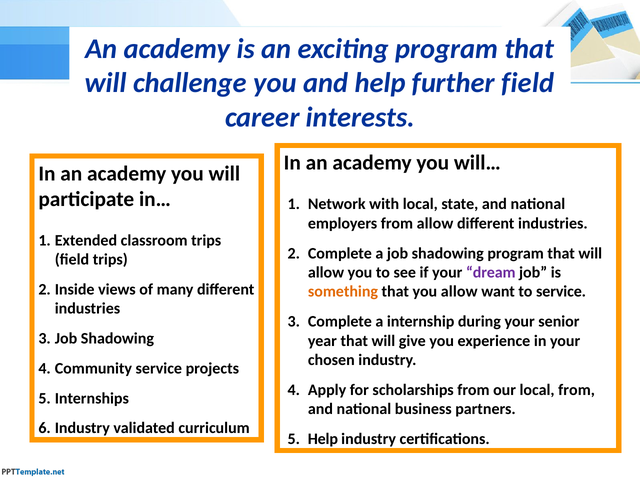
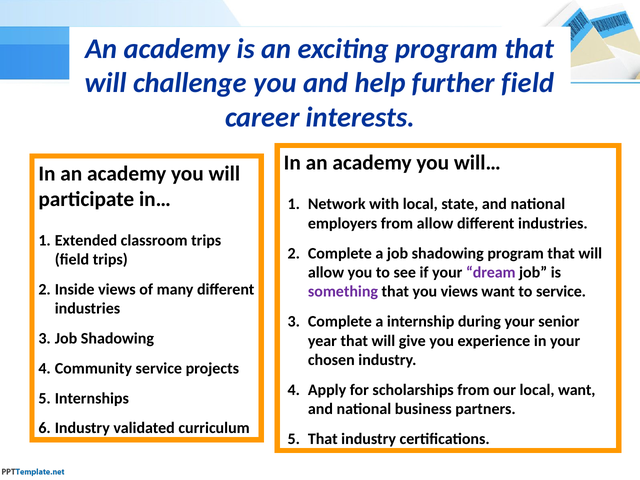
something colour: orange -> purple (343, 292)
you allow: allow -> views (459, 292)
local from: from -> want (577, 390)
Help: Help -> That (323, 439)
